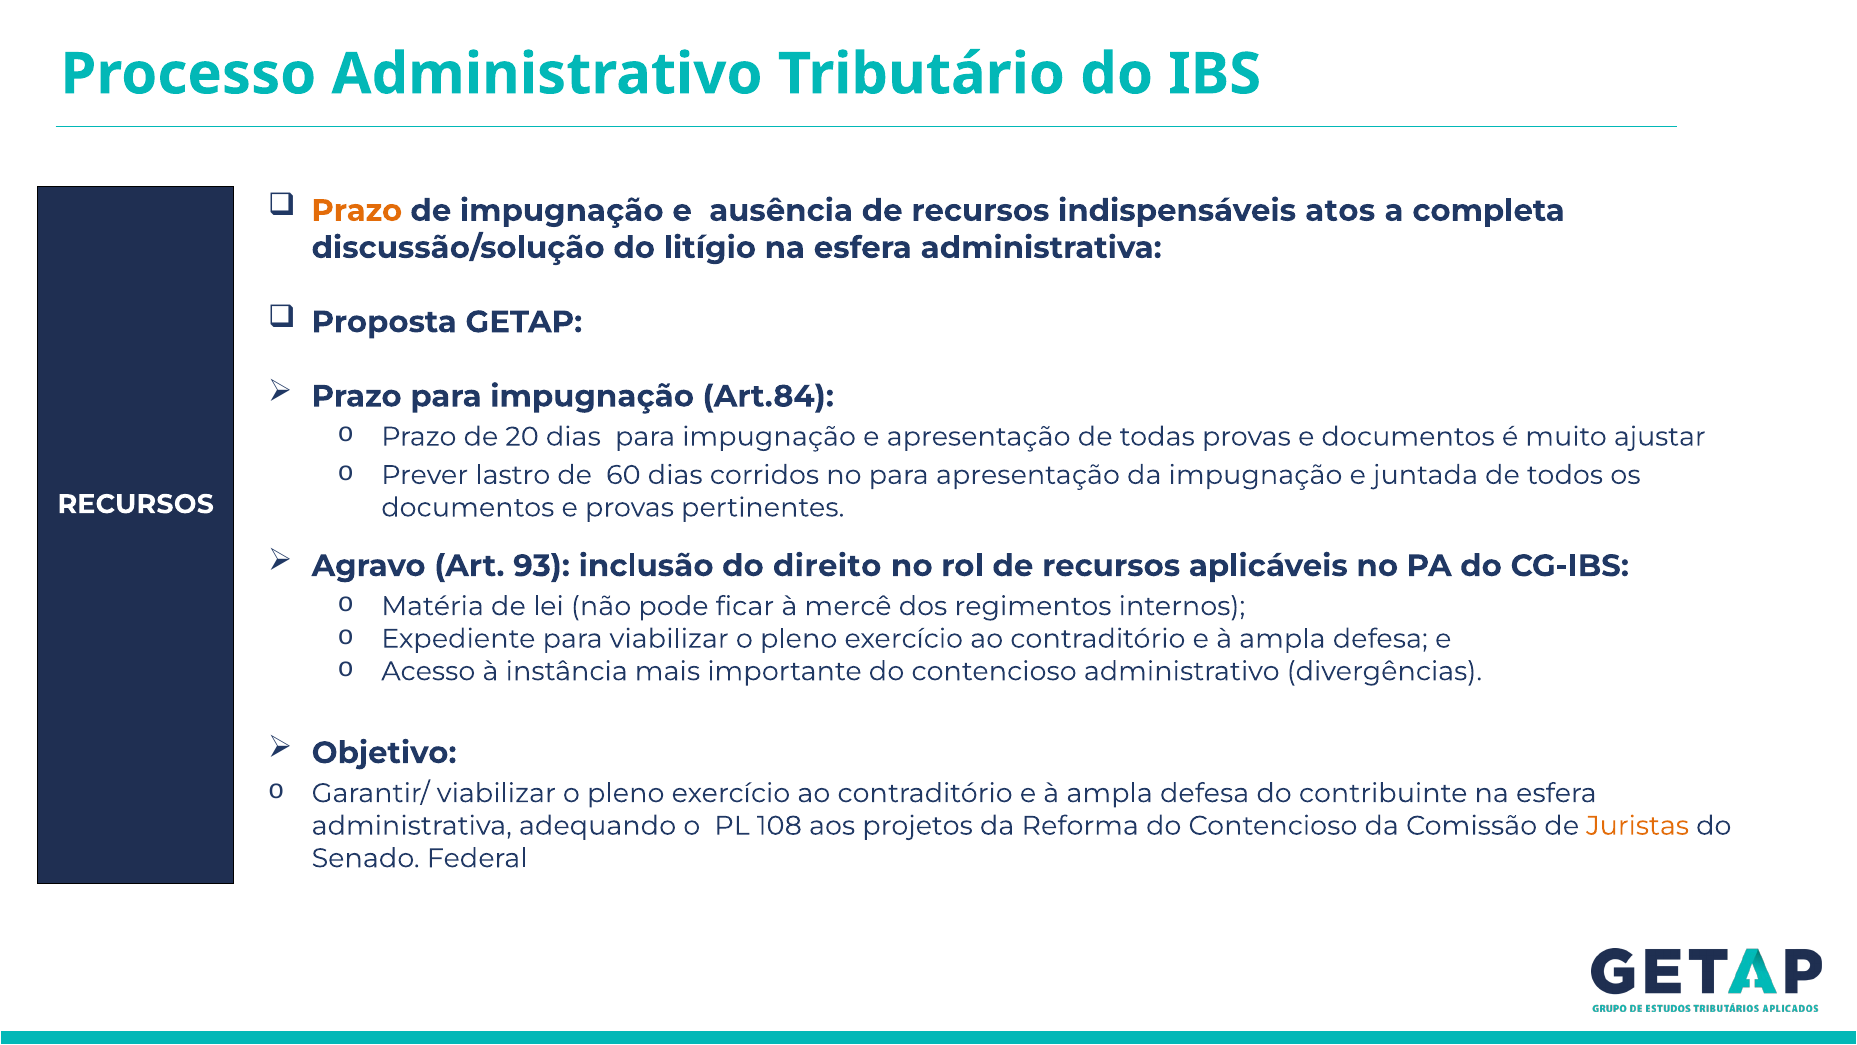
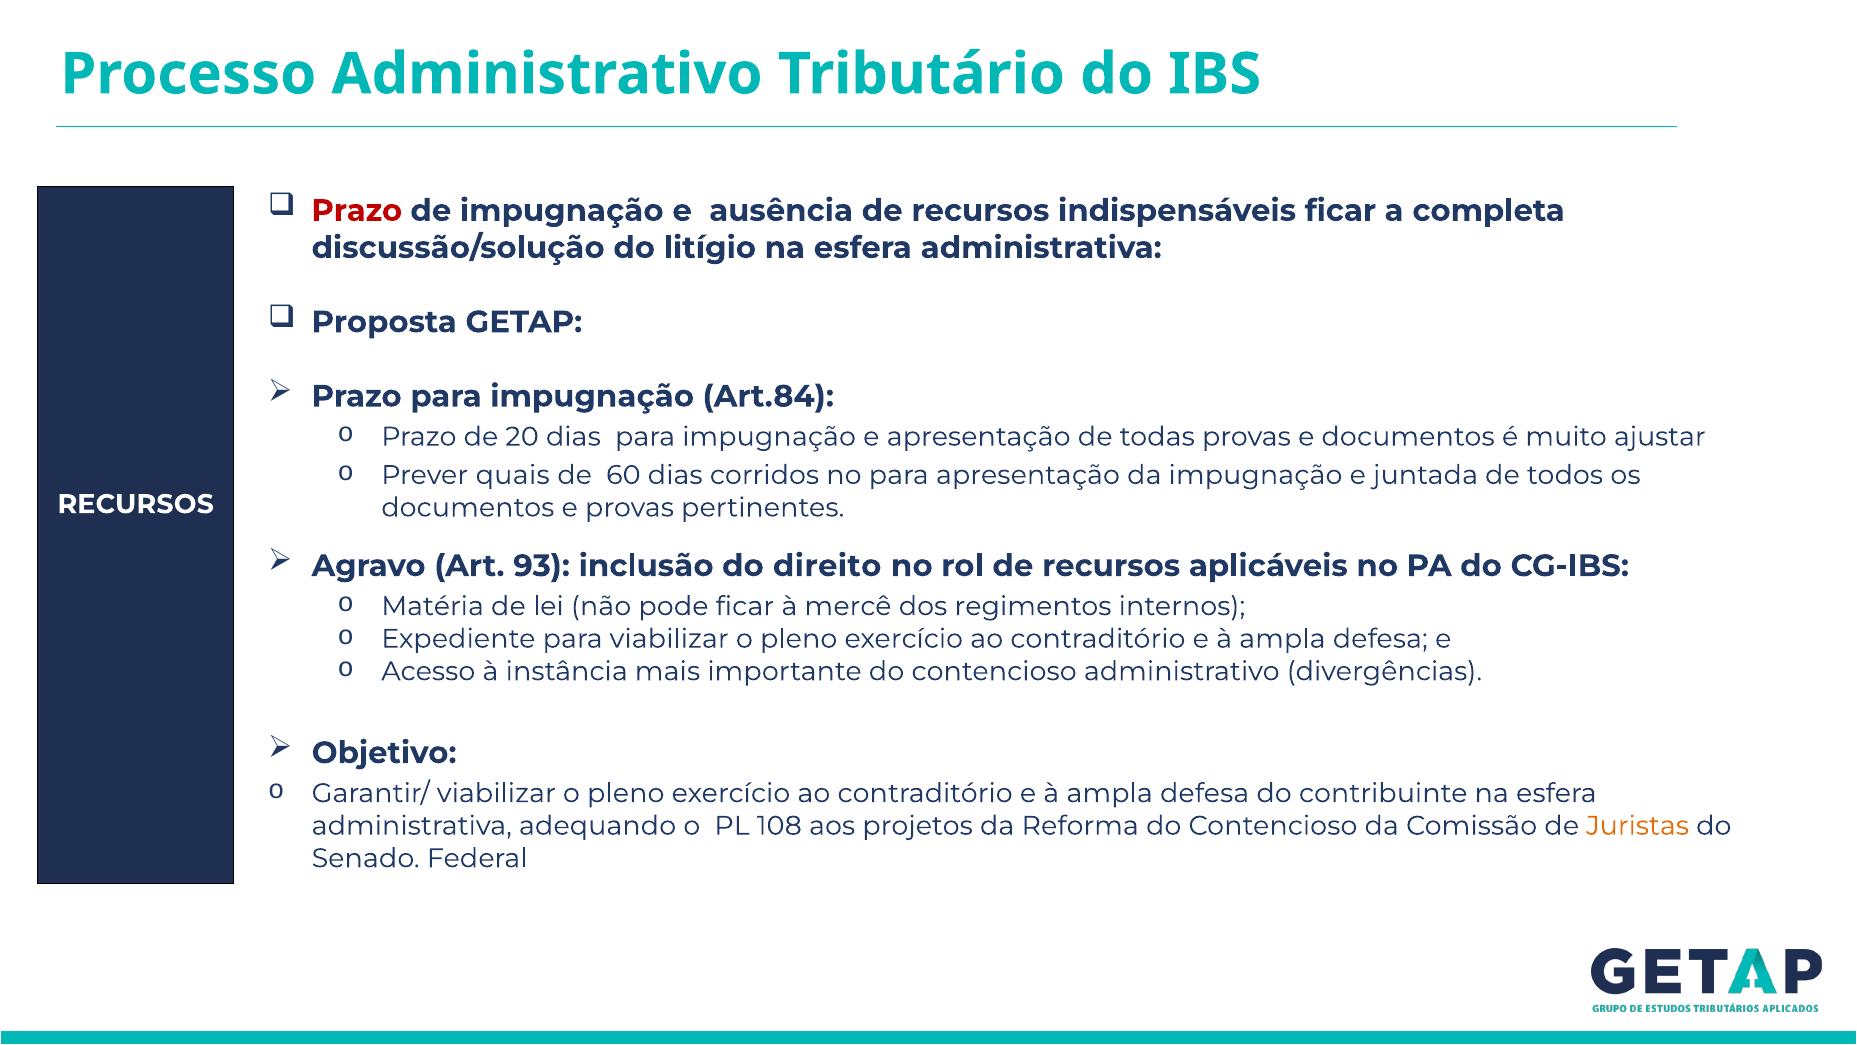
Prazo colour: orange -> red (357, 211)
indispensáveis atos: atos -> ficar (1340, 211)
lastro: lastro -> quais (513, 475)
